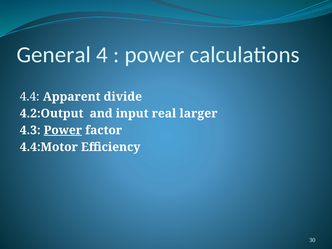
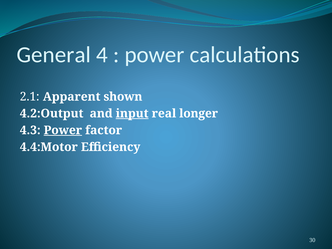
4.4: 4.4 -> 2.1 (30, 97)
divide: divide -> shown (123, 97)
input underline: none -> present (132, 113)
larger: larger -> longer (199, 113)
